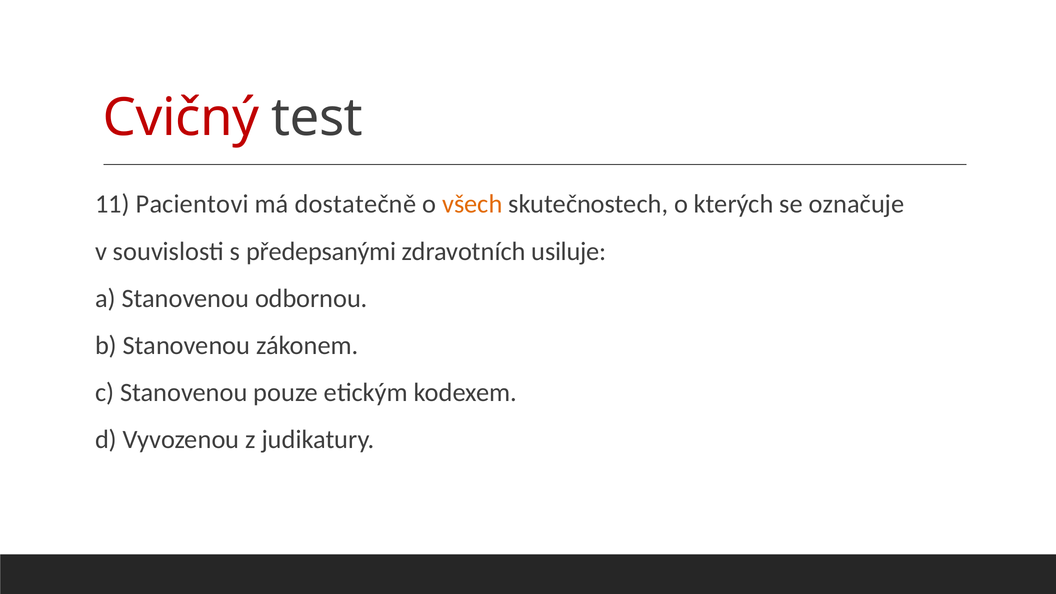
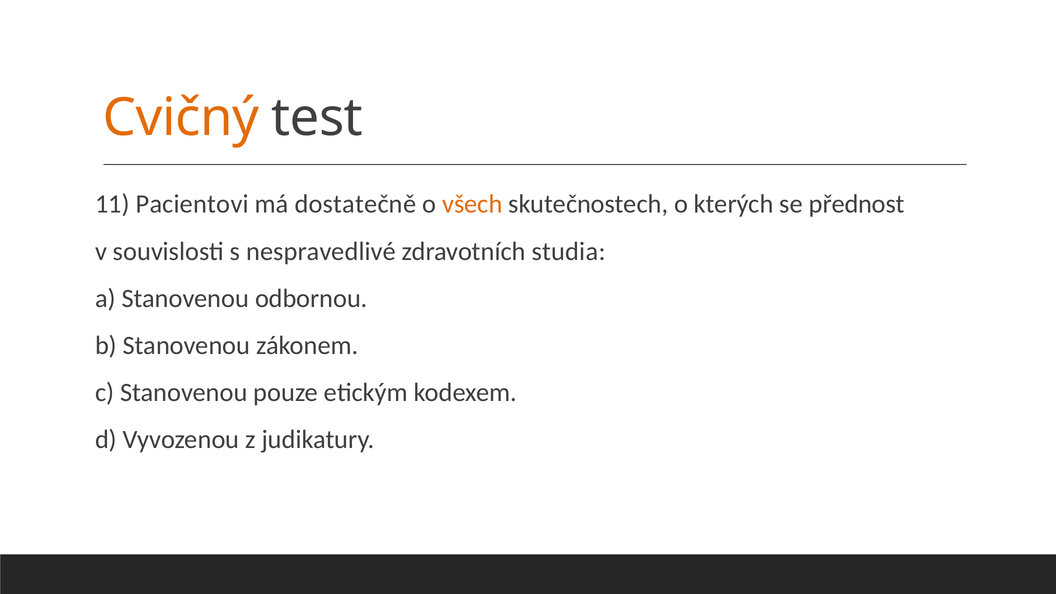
Cvičný colour: red -> orange (181, 118)
označuje: označuje -> přednost (857, 204)
předepsanými: předepsanými -> nespravedlivé (321, 251)
usiluje: usiluje -> studia (569, 251)
